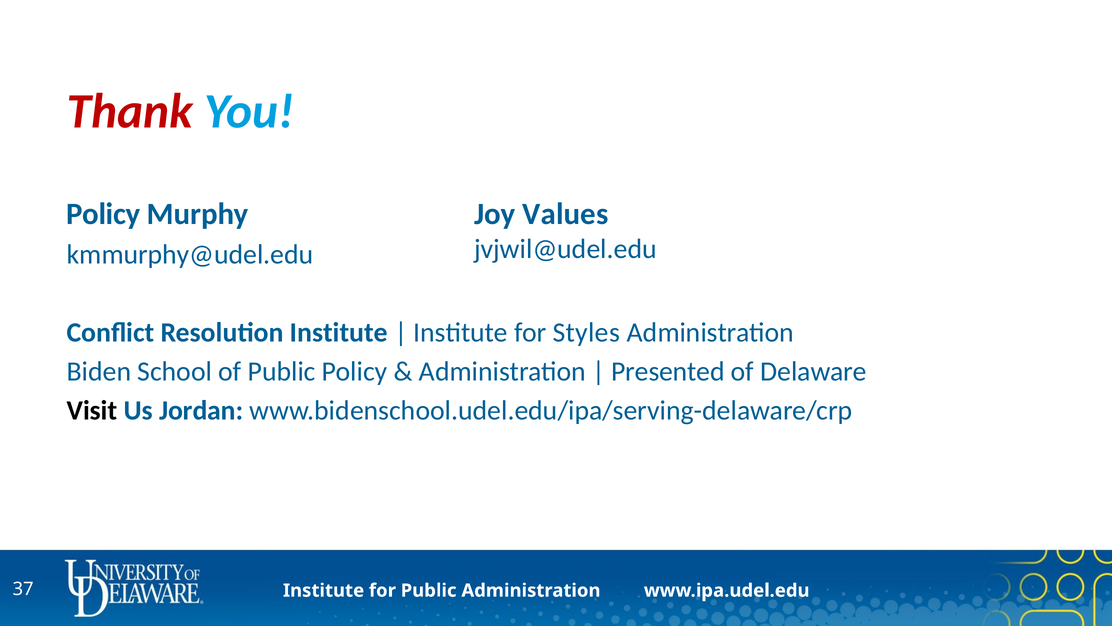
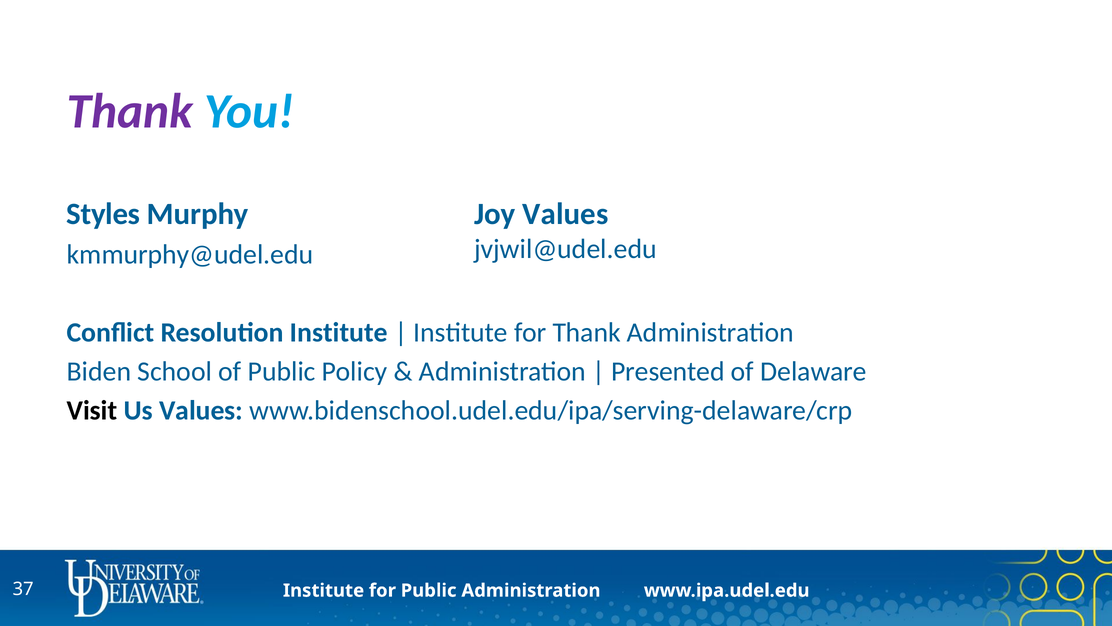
Thank colour: red -> purple (130, 111)
Policy: Policy -> Styles (103, 214)
for Styles: Styles -> Thank (587, 332)
Us Jordan: Jordan -> Values (201, 410)
